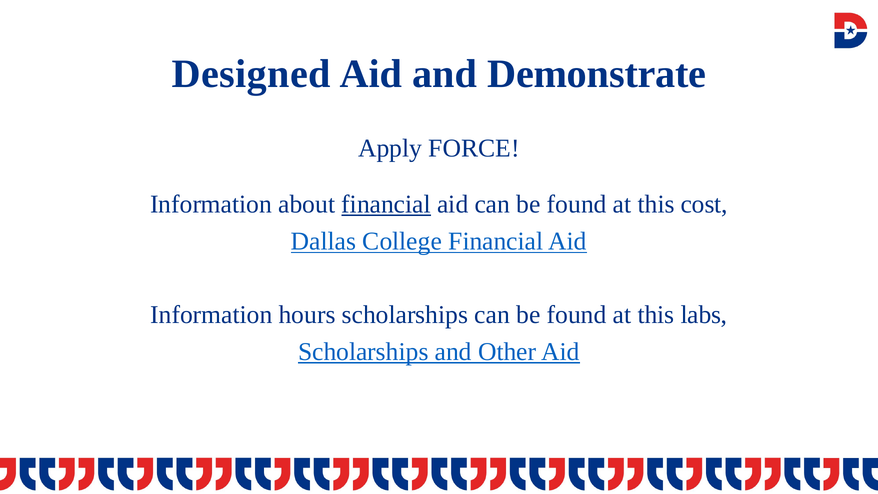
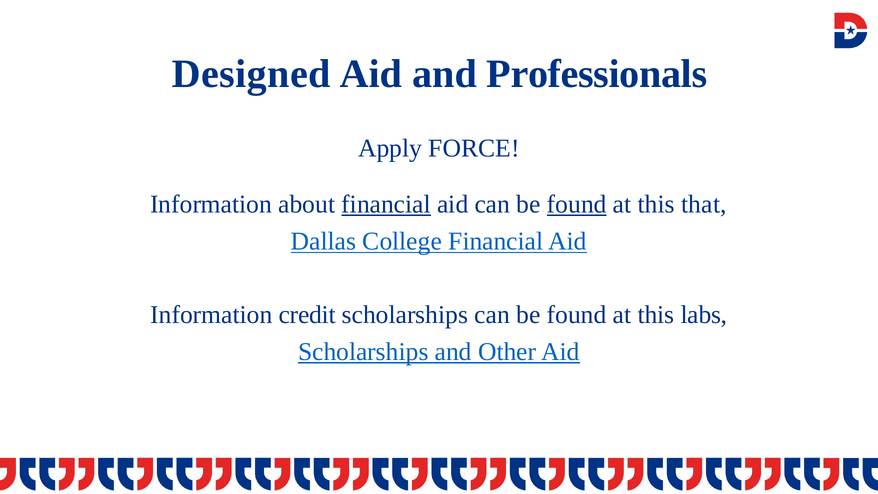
Demonstrate: Demonstrate -> Professionals (597, 74)
found underline: none -> present (577, 204)
cost: cost -> that (704, 204)
hours: hours -> credit (307, 315)
